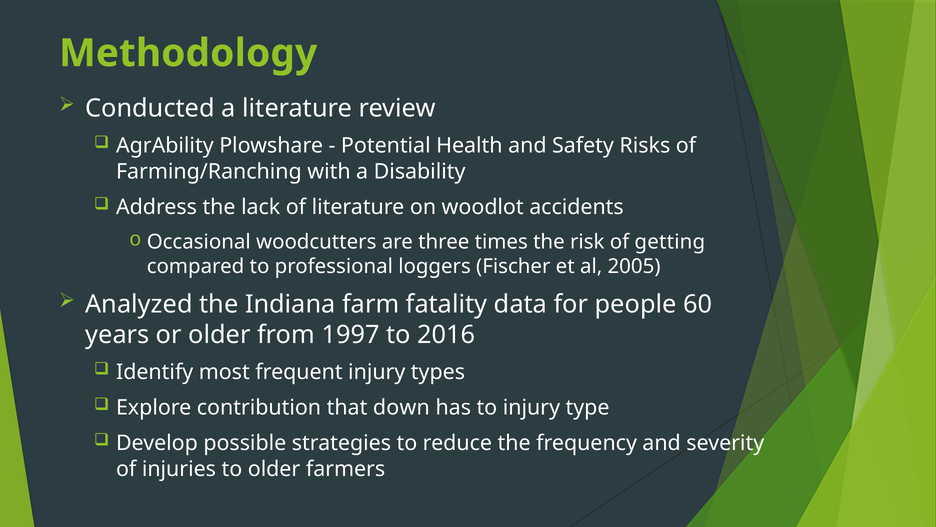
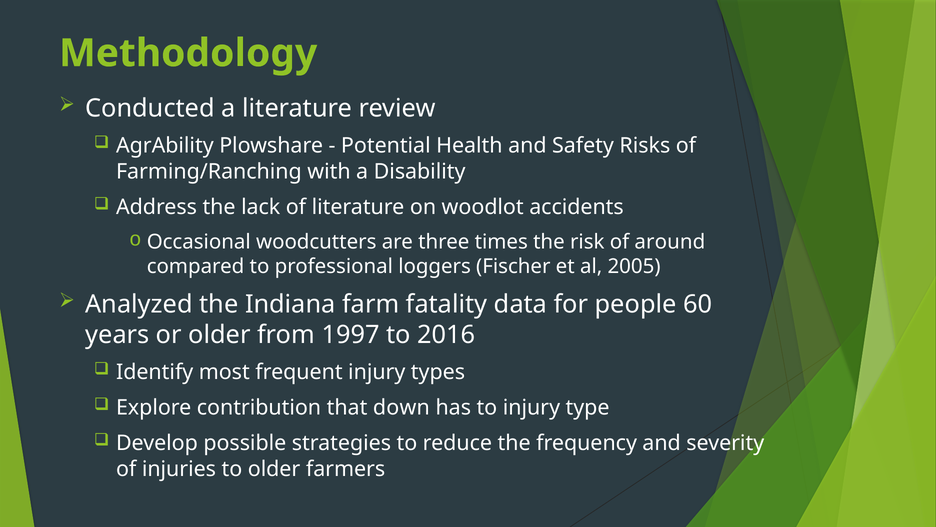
getting: getting -> around (670, 242)
